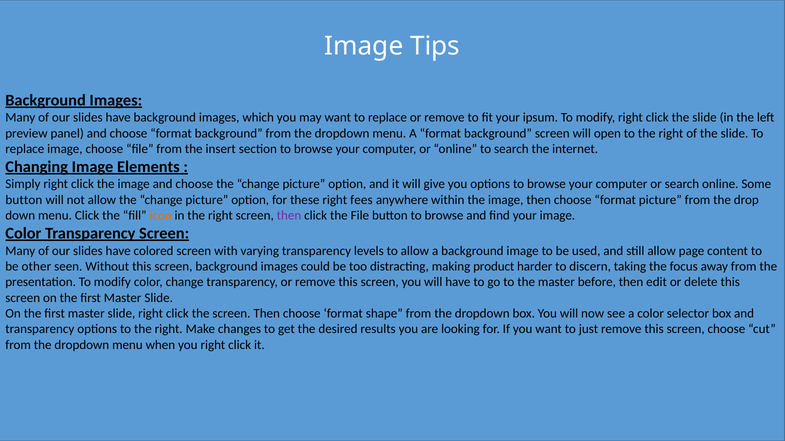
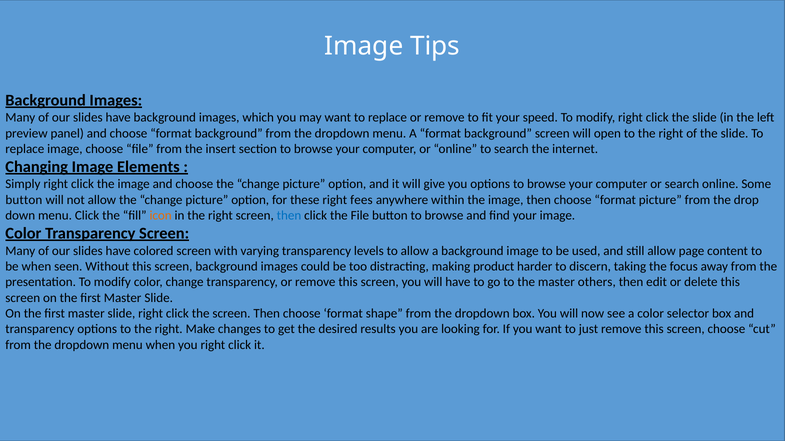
ipsum: ipsum -> speed (540, 118)
then colour: purple -> blue (289, 216)
be other: other -> when (36, 267)
before: before -> others (597, 283)
